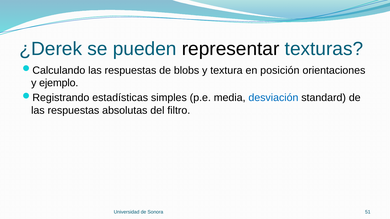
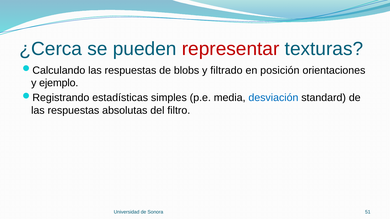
¿Derek: ¿Derek -> ¿Cerca (51, 49)
representar colour: black -> red (231, 49)
textura: textura -> filtrado (226, 70)
